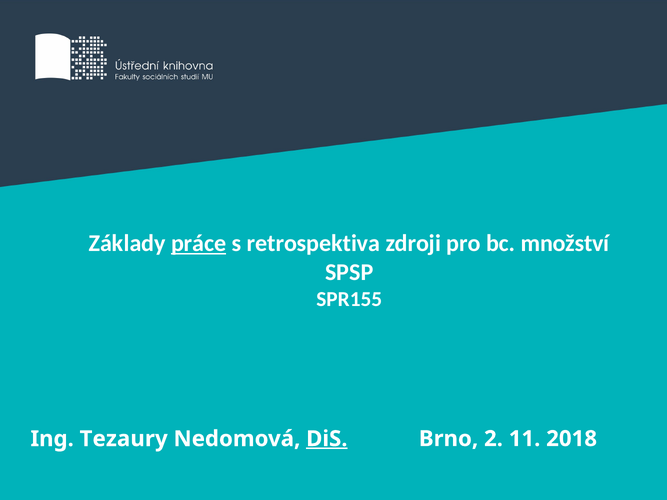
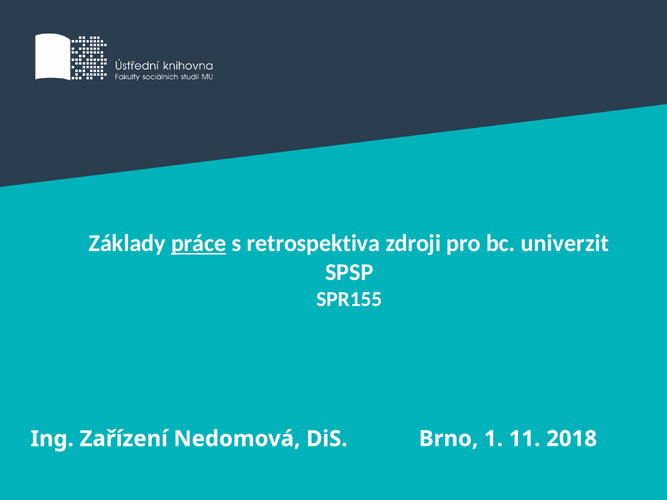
množství: množství -> univerzit (565, 243)
Tezaury: Tezaury -> Zařízení (124, 439)
DiS underline: present -> none (327, 439)
2: 2 -> 1 (493, 439)
